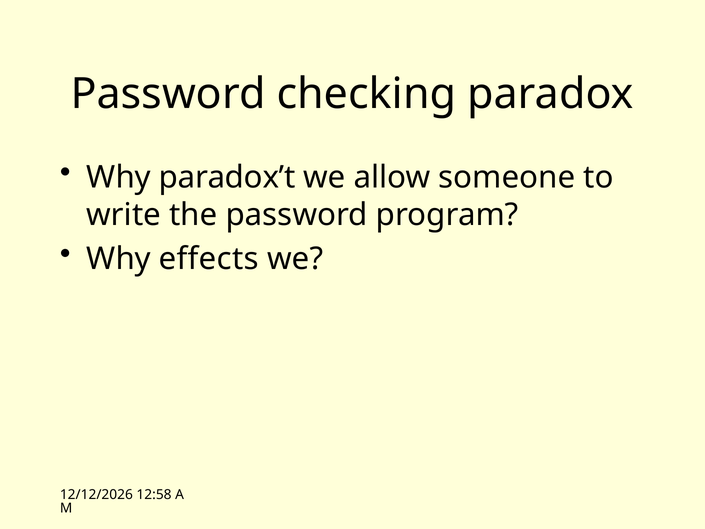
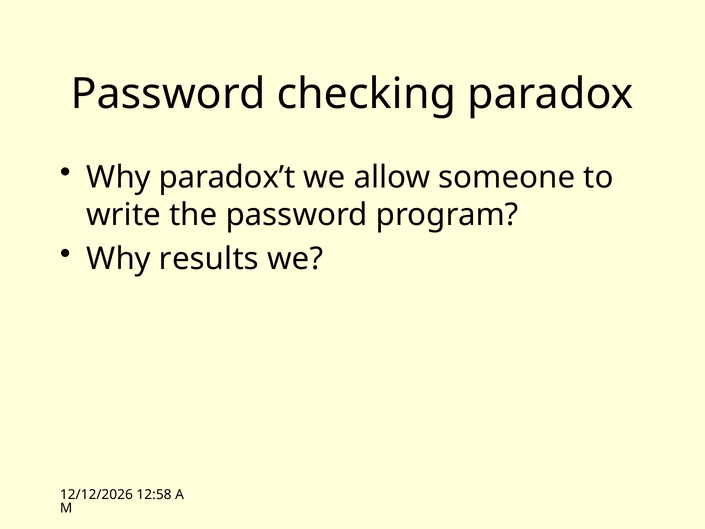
effects: effects -> results (209, 259)
